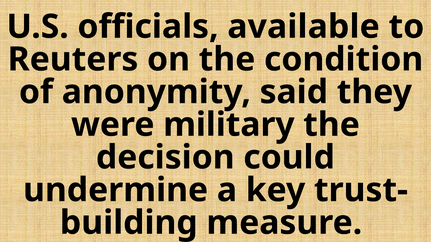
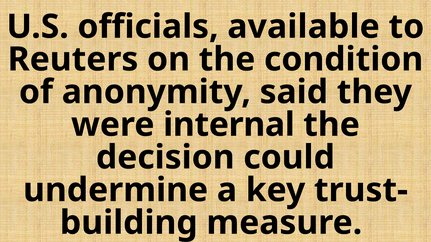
military: military -> internal (229, 125)
